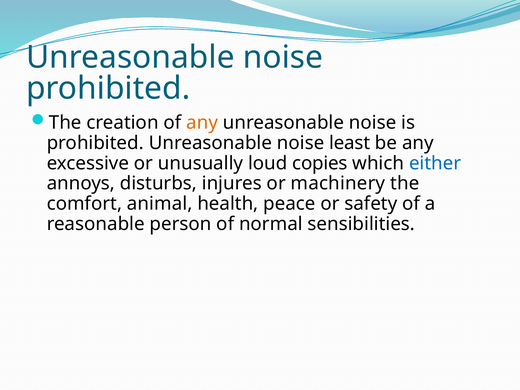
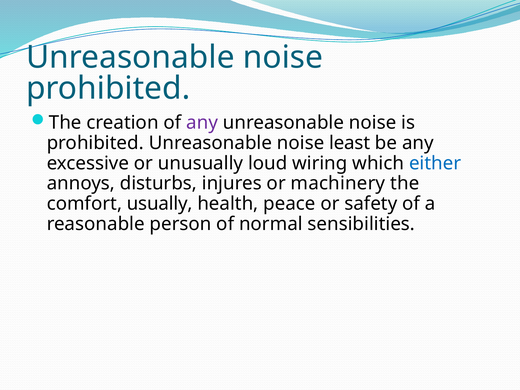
any colour: orange -> purple (202, 123)
copies: copies -> wiring (320, 163)
animal: animal -> usually (160, 204)
